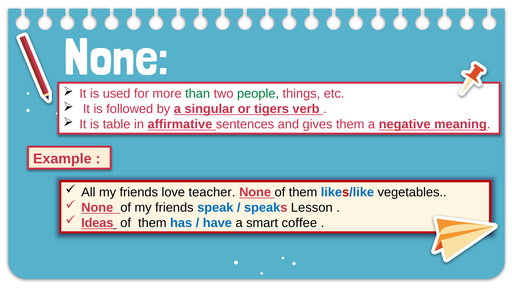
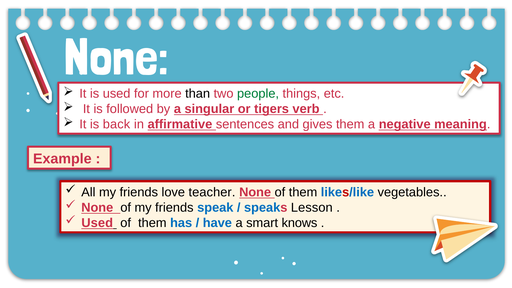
than colour: green -> black (198, 94)
table: table -> back (117, 124)
Ideas: Ideas -> Used (97, 223)
coffee: coffee -> knows (299, 223)
